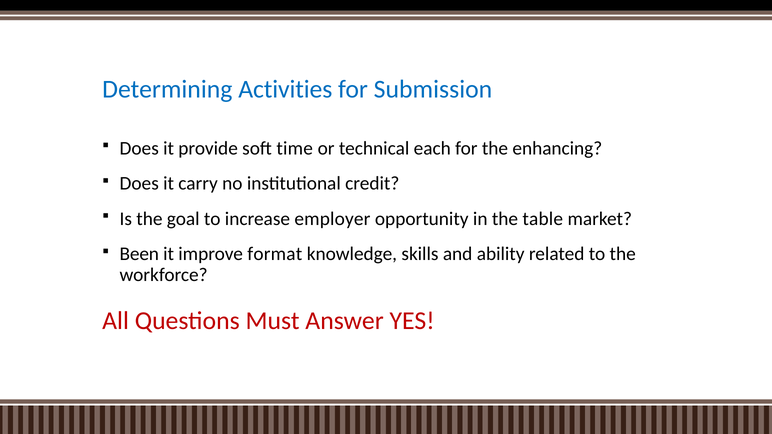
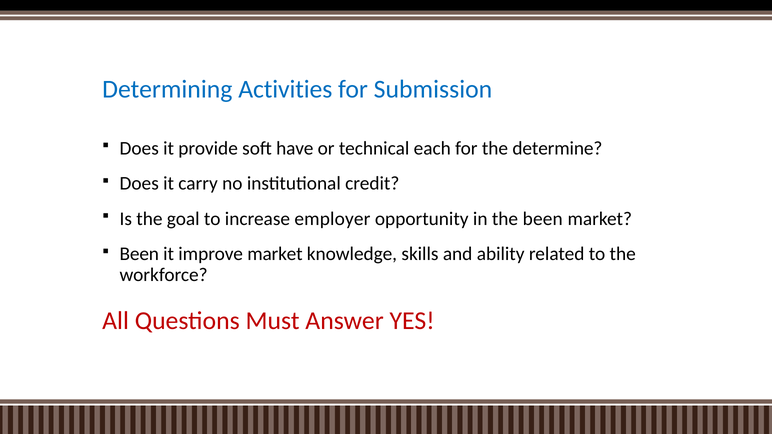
time: time -> have (295, 148)
enhancing: enhancing -> determine (557, 148)
the table: table -> been (543, 219)
improve format: format -> market (275, 254)
